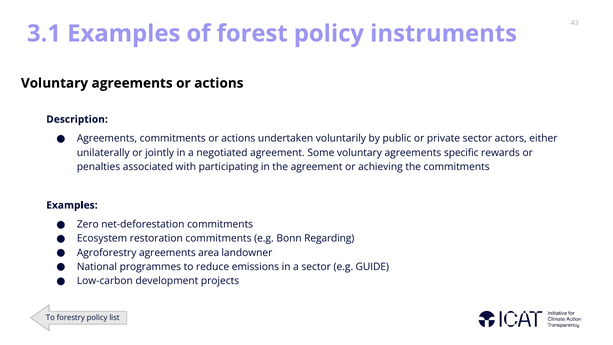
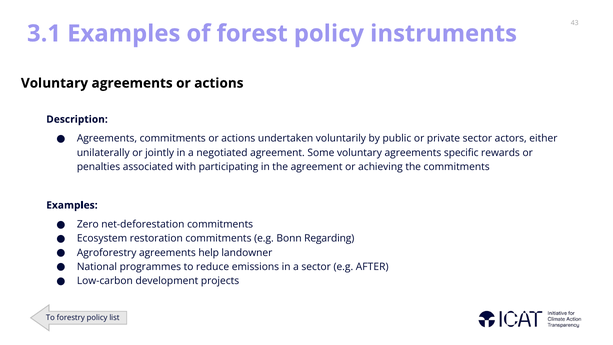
area: area -> help (209, 253)
GUIDE: GUIDE -> AFTER (372, 267)
